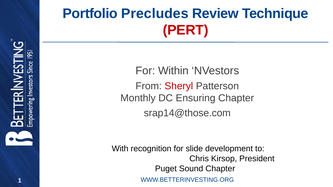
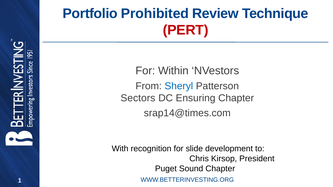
Precludes: Precludes -> Prohibited (155, 13)
Sheryl colour: red -> blue (179, 86)
Monthly: Monthly -> Sectors (138, 98)
srap14@those.com: srap14@those.com -> srap14@times.com (187, 113)
